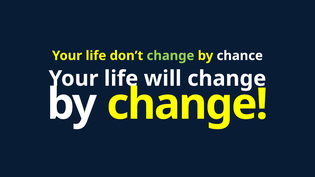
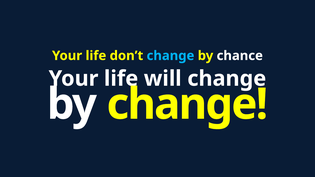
change colour: light green -> light blue (170, 56)
